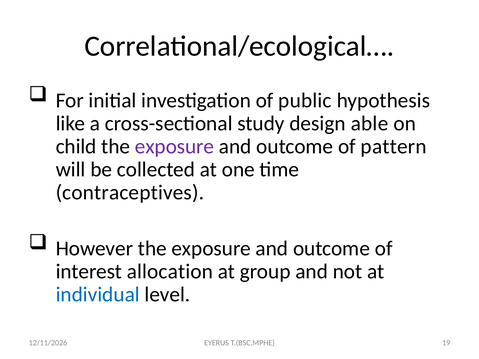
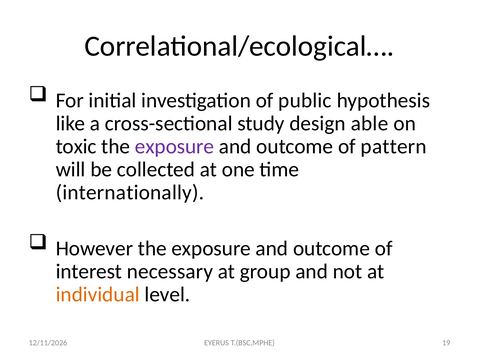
child: child -> toxic (76, 146)
contraceptives: contraceptives -> internationally (130, 193)
allocation: allocation -> necessary (170, 272)
individual colour: blue -> orange (98, 295)
